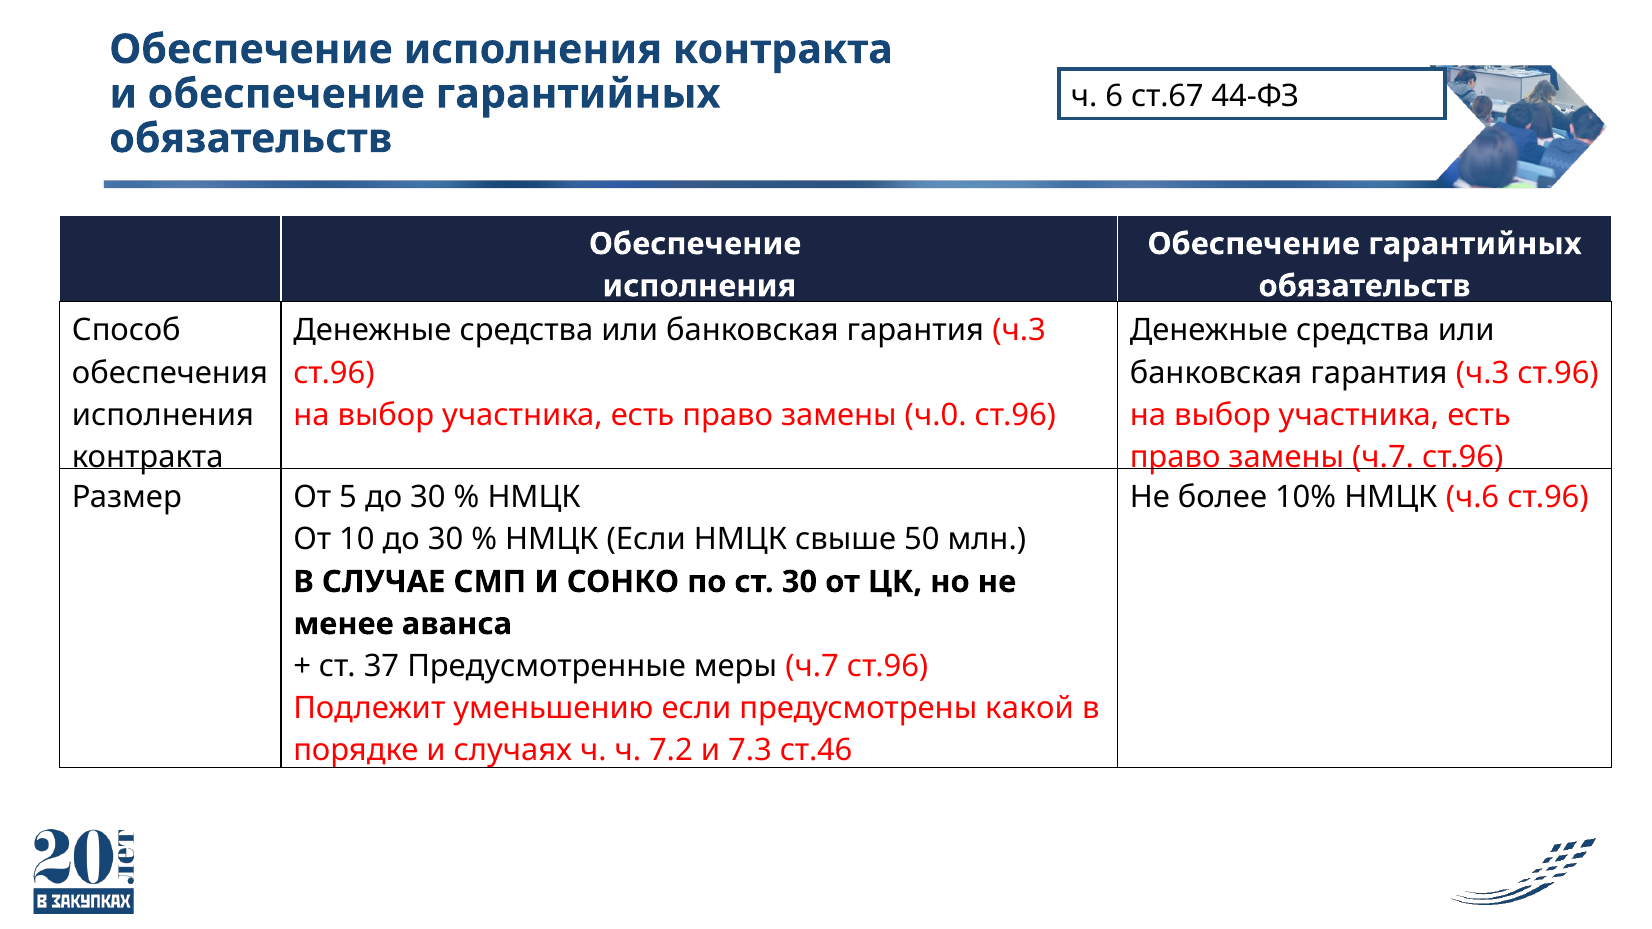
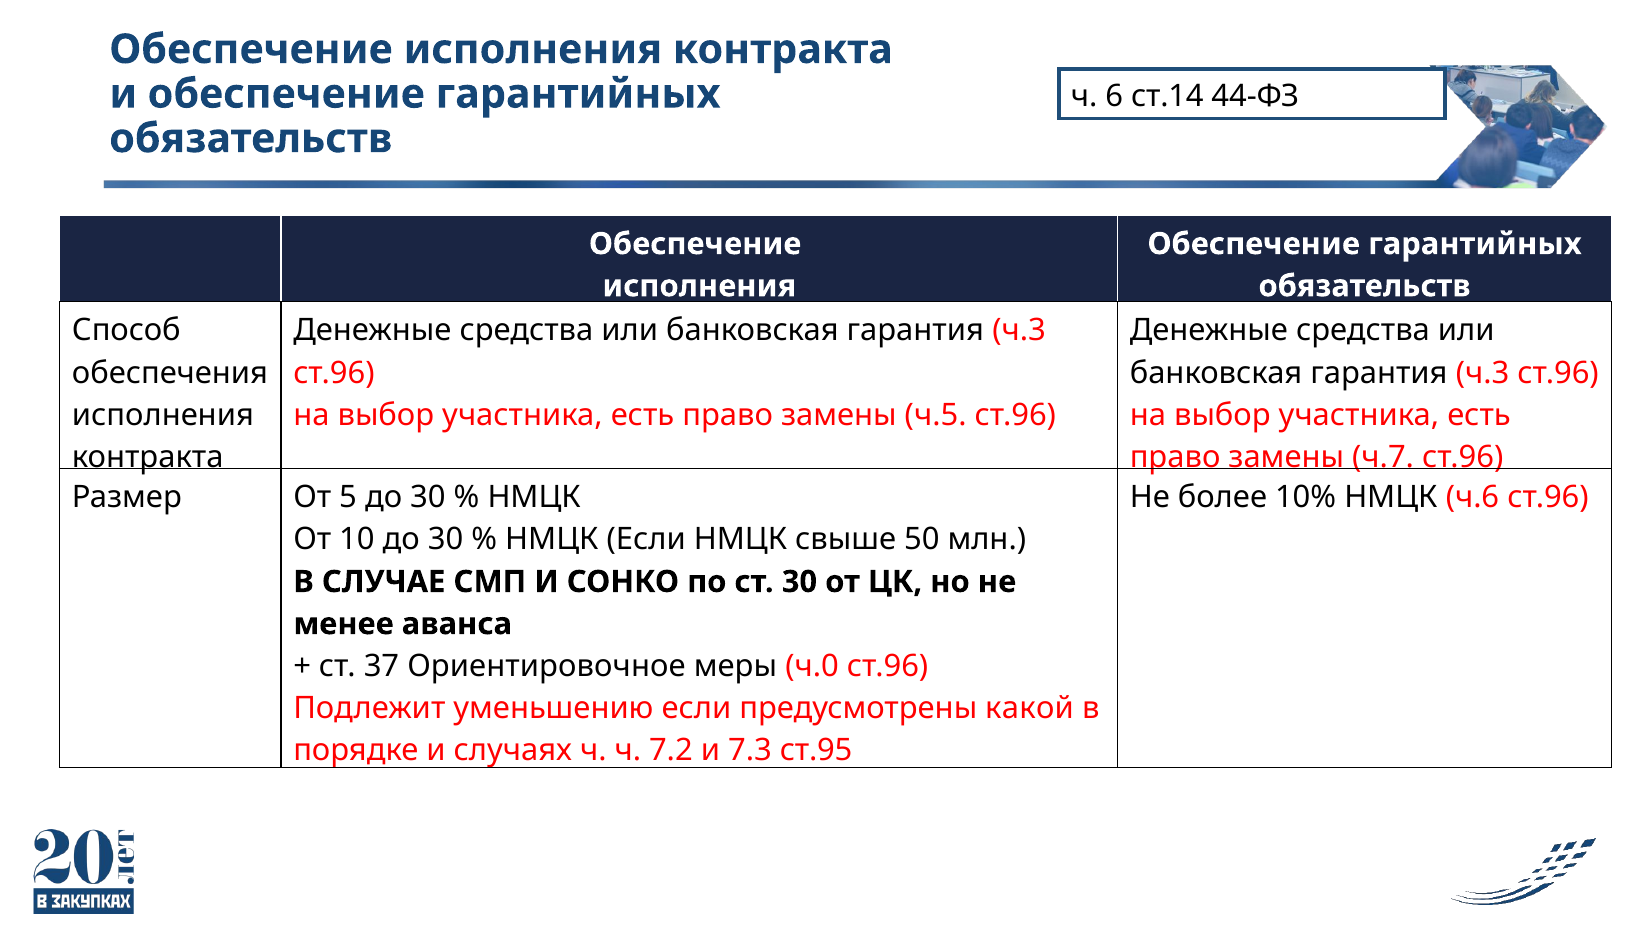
ст.67: ст.67 -> ст.14 (1167, 96)
ч.0: ч.0 -> ч.5 (936, 415)
Предусмотренные: Предусмотренные -> Ориентировочное (546, 666)
меры ч.7: ч.7 -> ч.0 (812, 666)
ст.46: ст.46 -> ст.95 (816, 751)
